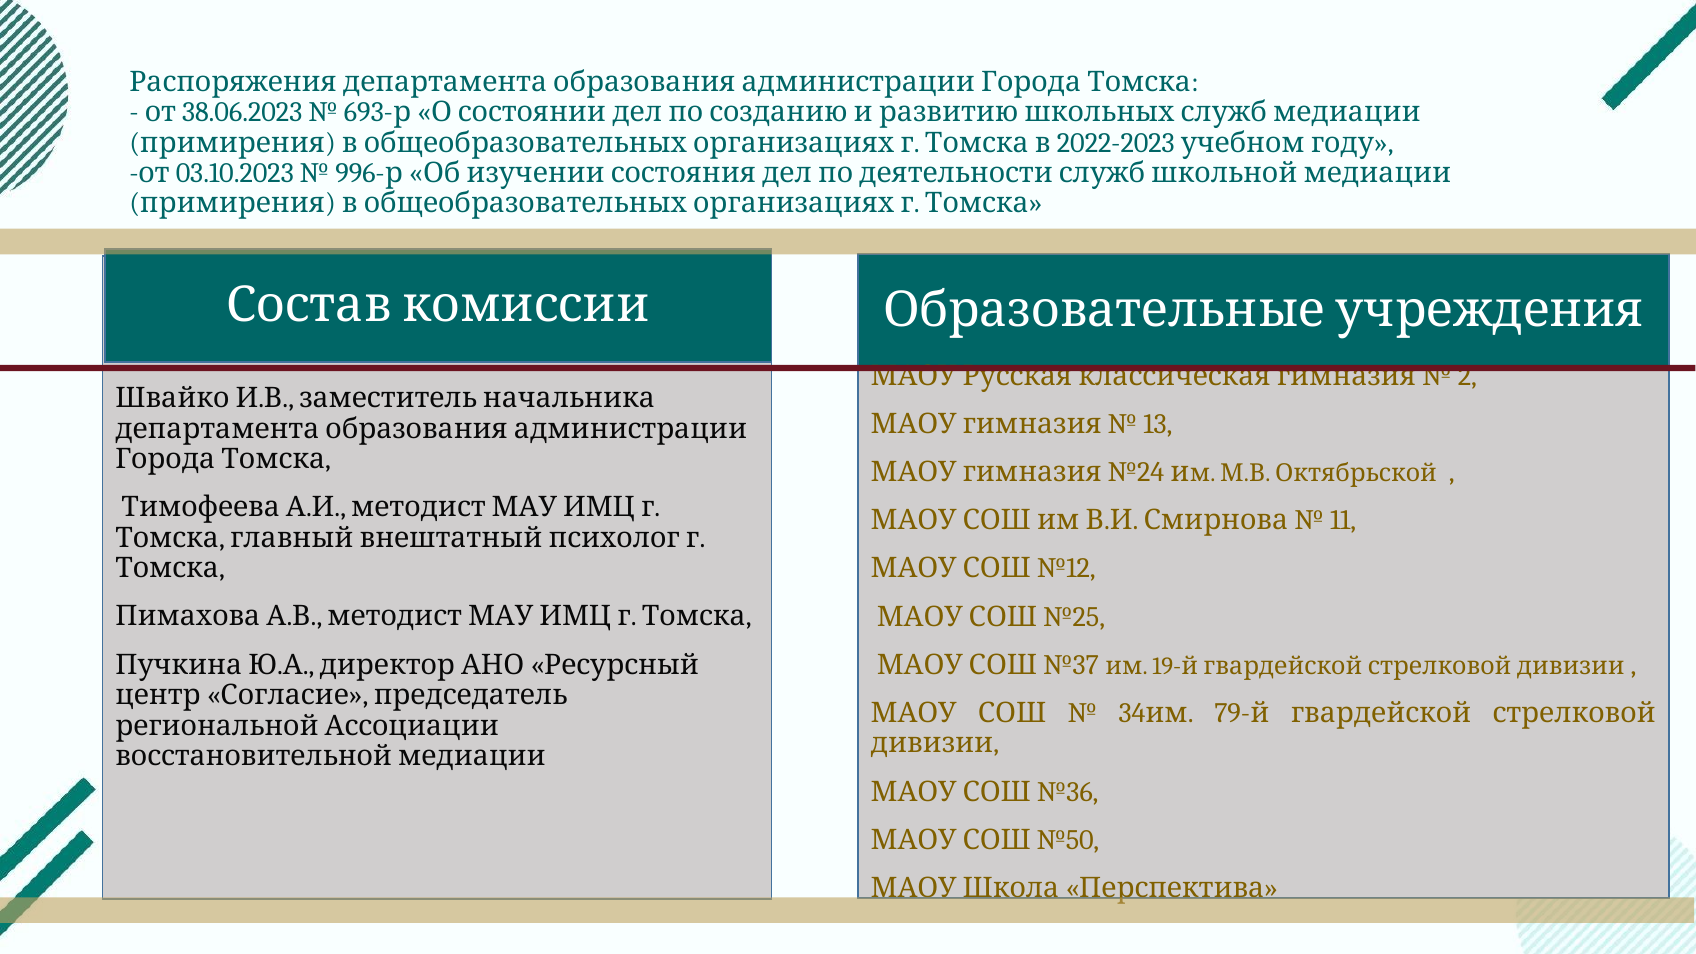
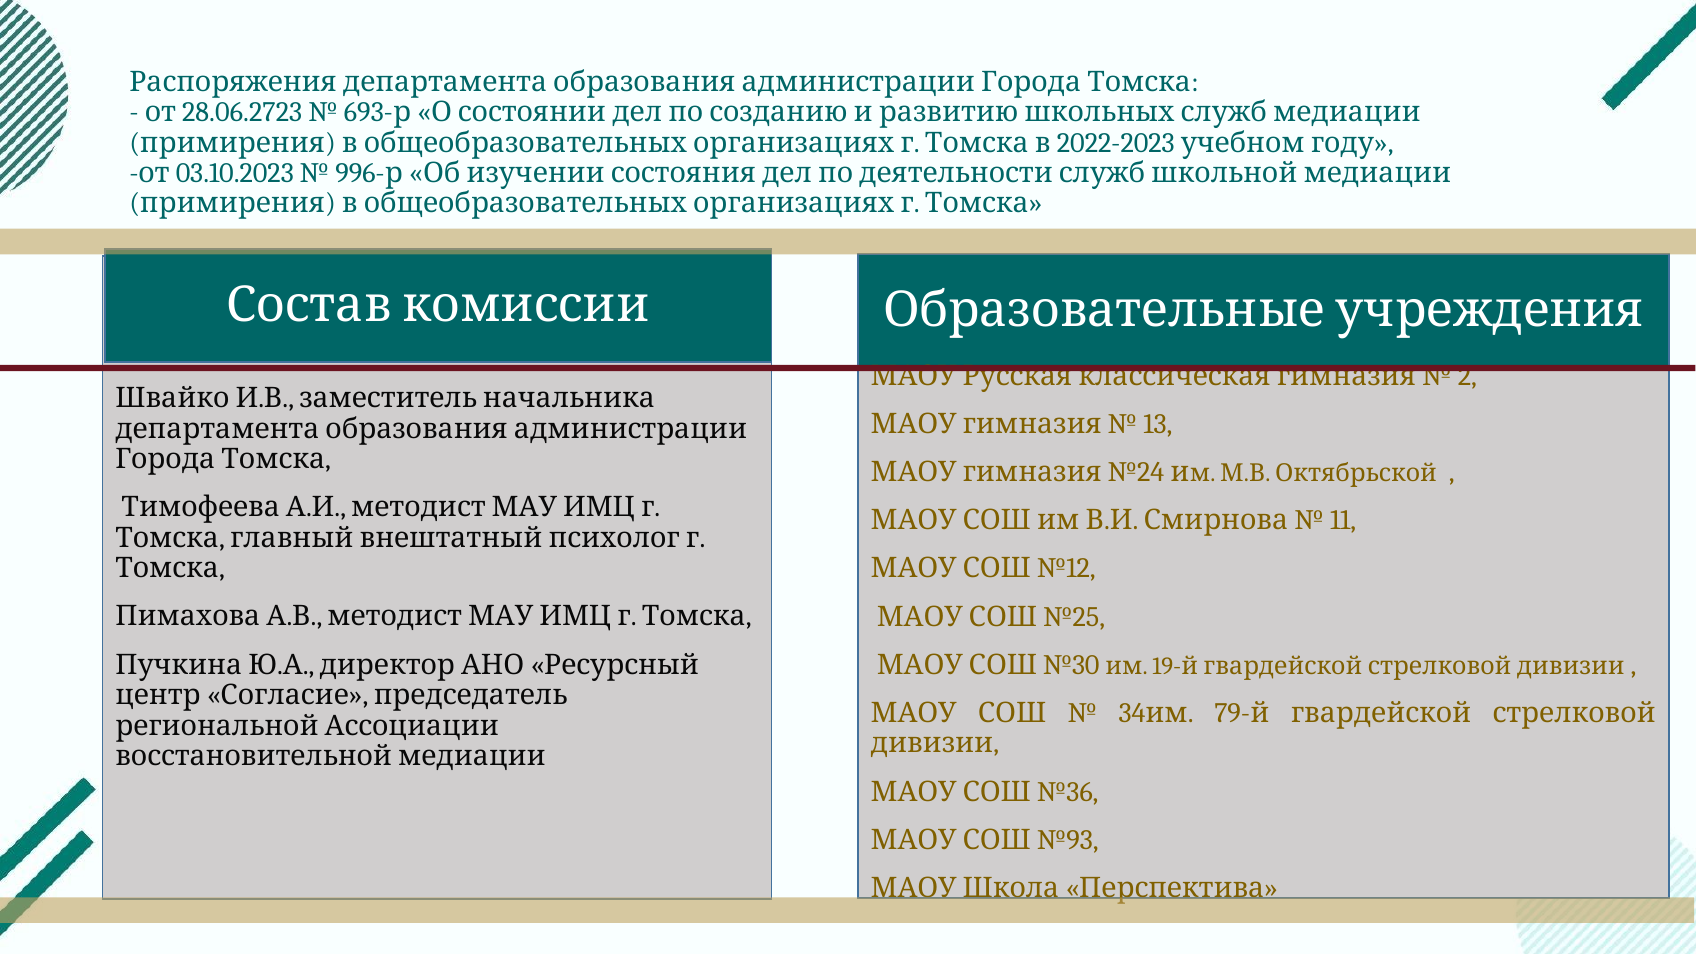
38.06.2023: 38.06.2023 -> 28.06.2723 (242, 112)
№37: №37 -> №30 (1071, 665)
№50: №50 -> №93 (1068, 840)
